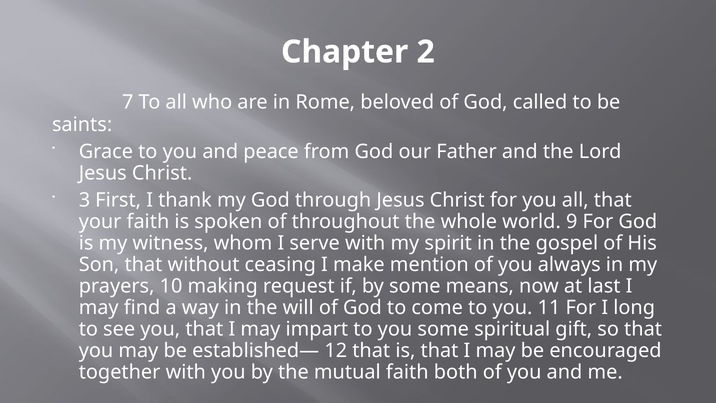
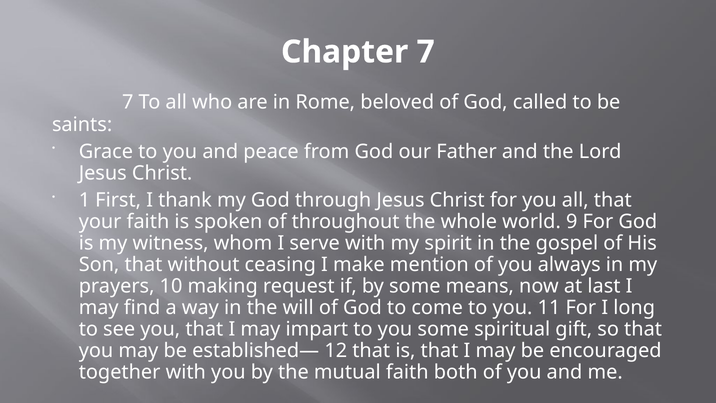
Chapter 2: 2 -> 7 (426, 52)
3: 3 -> 1 (84, 200)
